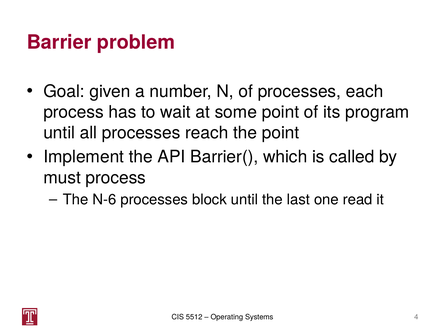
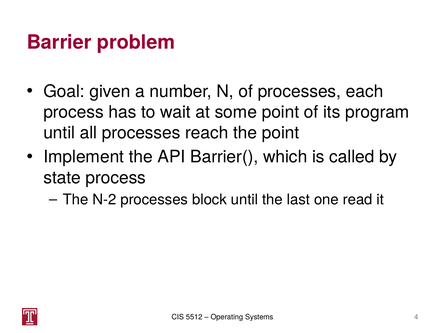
must: must -> state (62, 178)
N-6: N-6 -> N-2 (104, 200)
